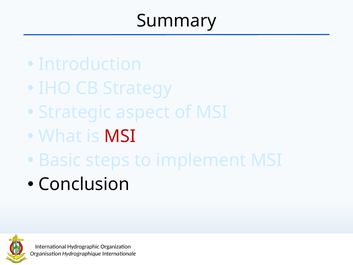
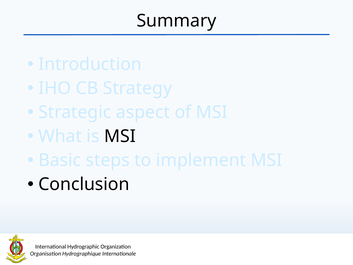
MSI colour: red -> black (120, 136)
